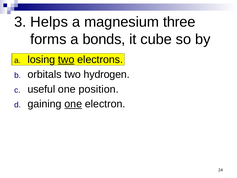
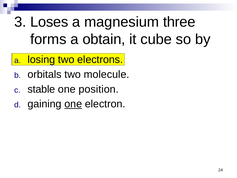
Helps: Helps -> Loses (49, 22)
bonds: bonds -> obtain (104, 39)
two underline: present -> none (66, 60)
hydrogen: hydrogen -> molecule (107, 74)
useful: useful -> stable (41, 89)
